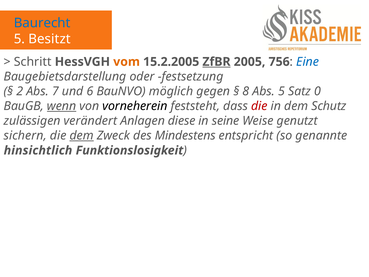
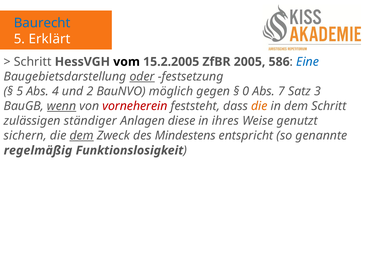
Besitzt: Besitzt -> Erklärt (50, 39)
vom colour: orange -> black (127, 62)
ZfBR underline: present -> none (216, 62)
756: 756 -> 586 (279, 62)
oder underline: none -> present (142, 76)
2: 2 -> 5 (20, 91)
7: 7 -> 4 (55, 91)
6: 6 -> 2 (90, 91)
8: 8 -> 0 (246, 91)
Abs 5: 5 -> 7 (282, 91)
0: 0 -> 3 (317, 91)
vorneherein colour: black -> red (135, 106)
die colour: red -> orange (259, 106)
dem Schutz: Schutz -> Schritt (329, 106)
verändert: verändert -> ständiger (90, 121)
seine: seine -> ihres (225, 121)
hinsichtlich: hinsichtlich -> regelmäßig (38, 150)
